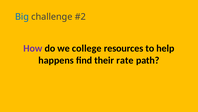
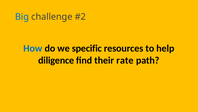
How colour: purple -> blue (33, 48)
college: college -> specific (87, 48)
happens: happens -> diligence (56, 60)
